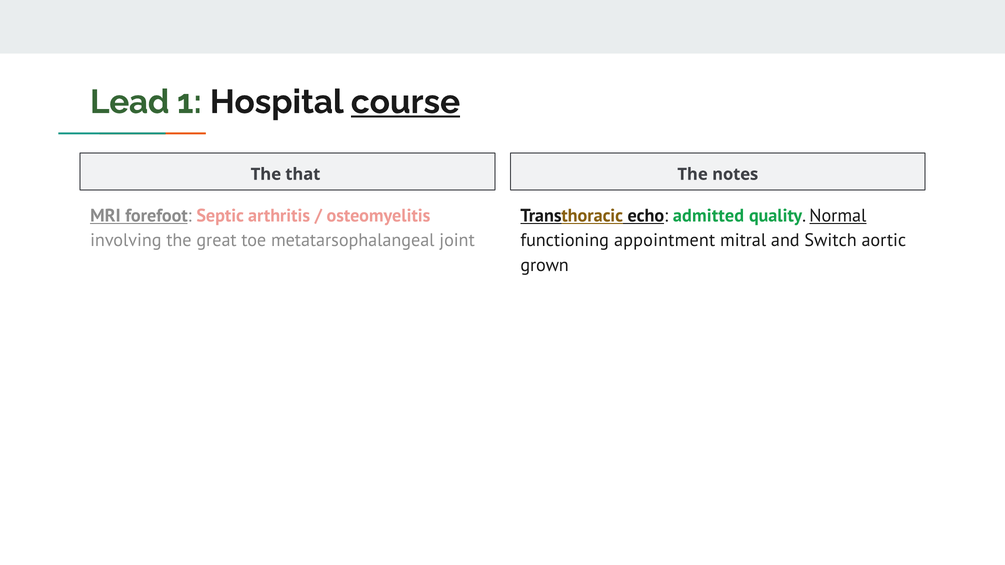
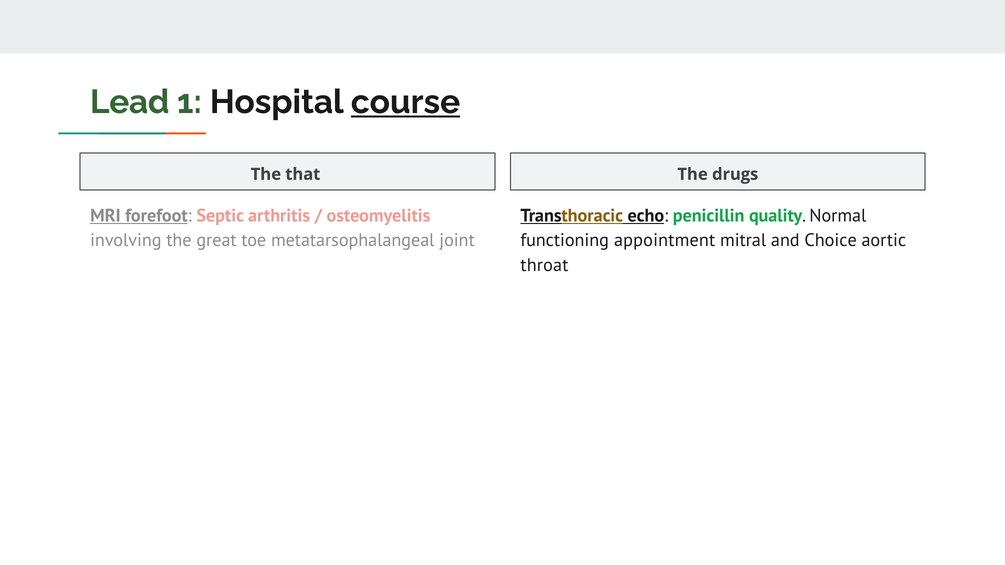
notes: notes -> drugs (735, 174)
admitted: admitted -> penicillin (709, 216)
Normal underline: present -> none (838, 216)
Switch: Switch -> Choice (831, 241)
grown: grown -> throat (544, 266)
